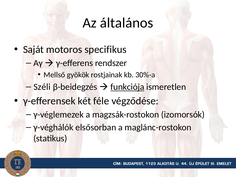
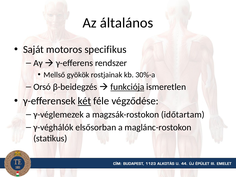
Széli: Széli -> Orsó (42, 87)
két underline: none -> present (84, 101)
izomorsók: izomorsók -> időtartam (183, 114)
